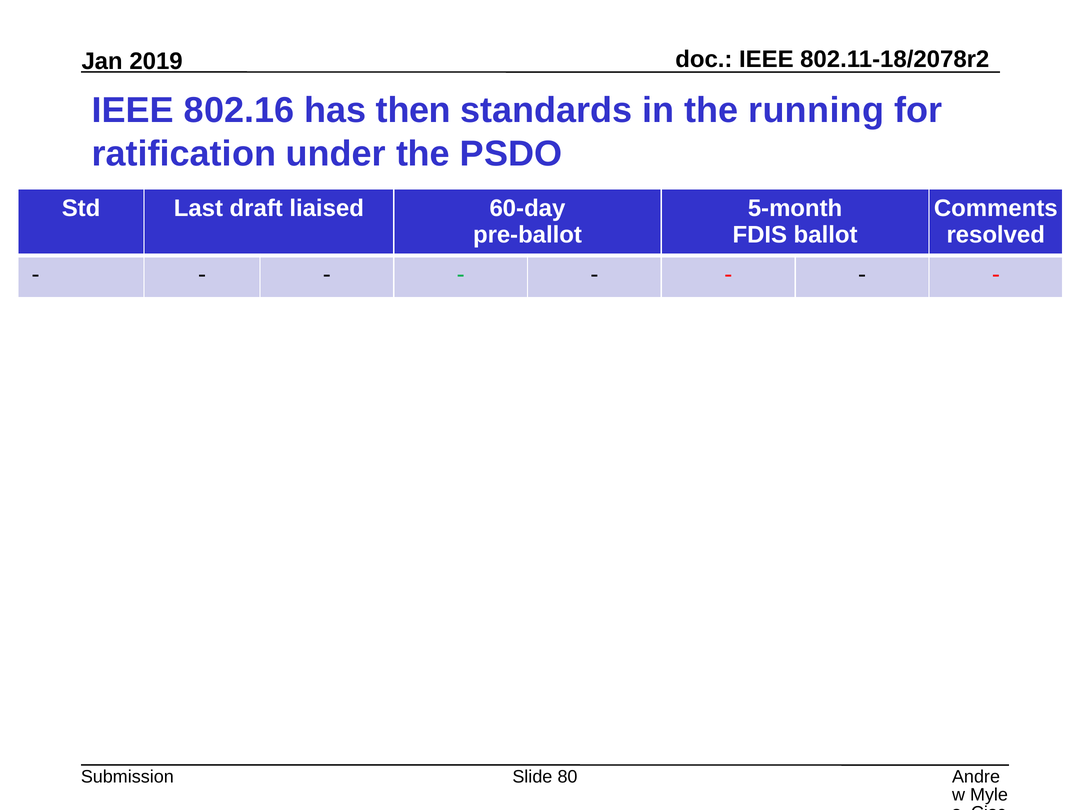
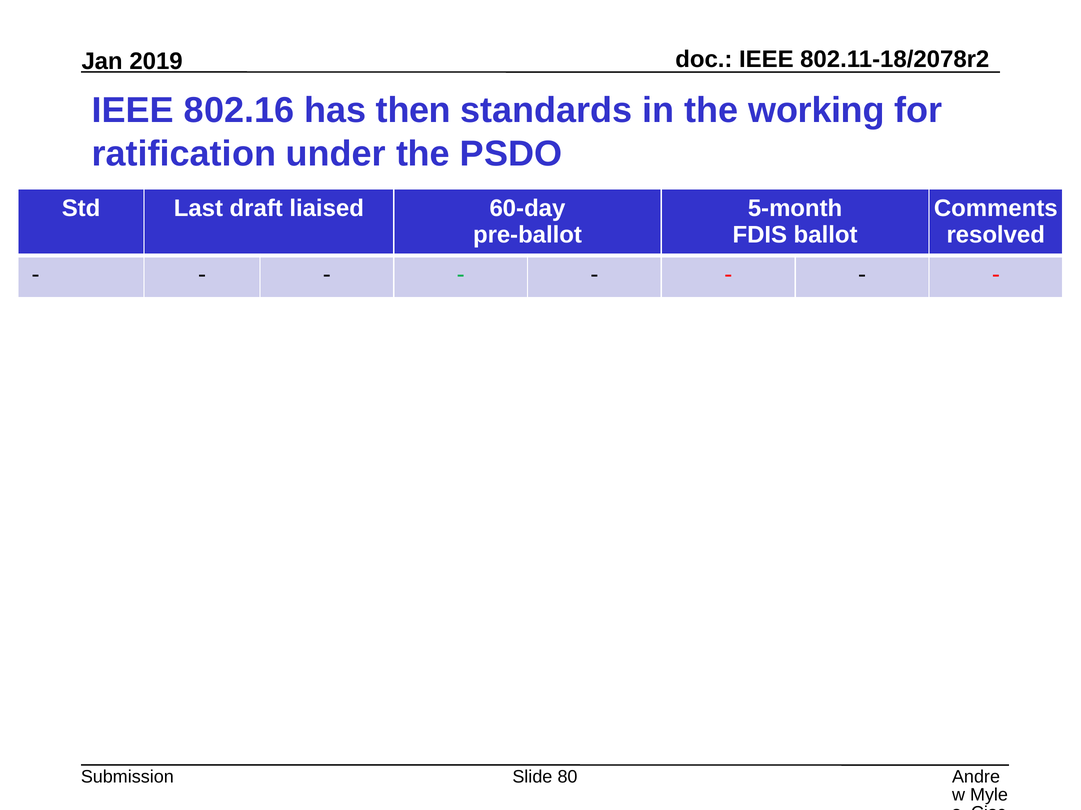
running: running -> working (817, 111)
